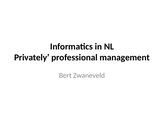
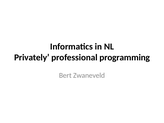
management: management -> programming (125, 57)
